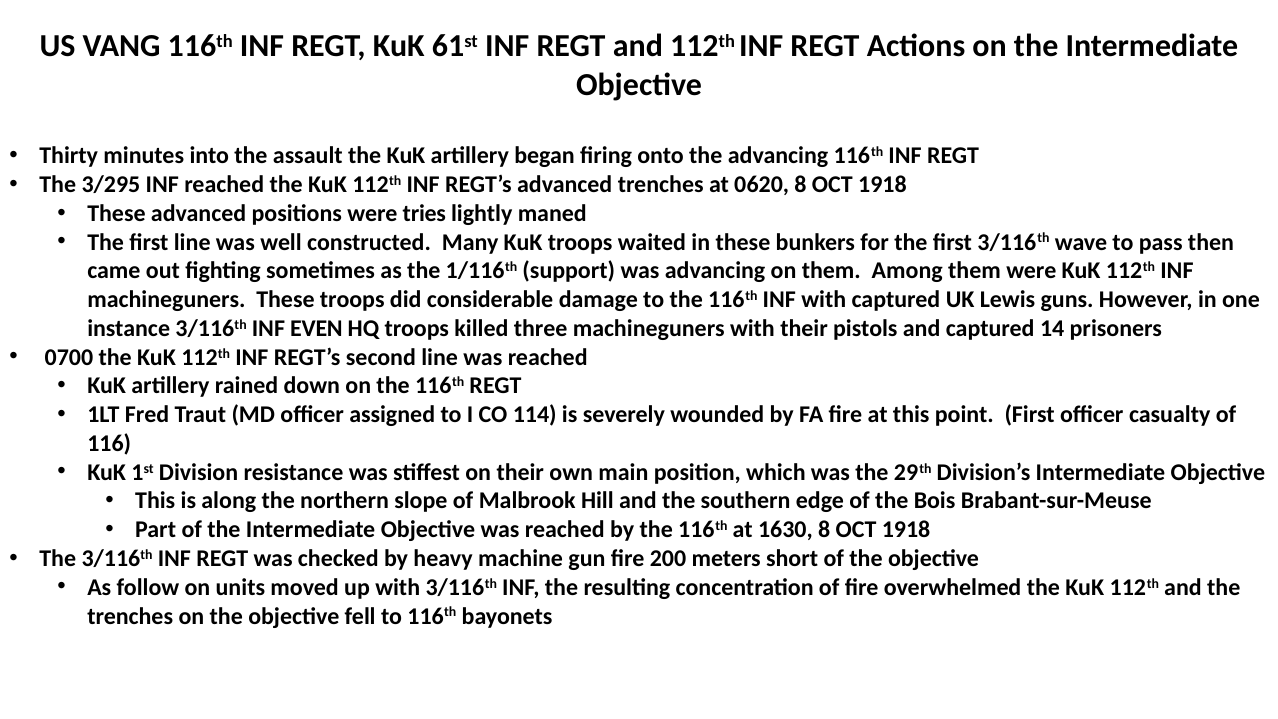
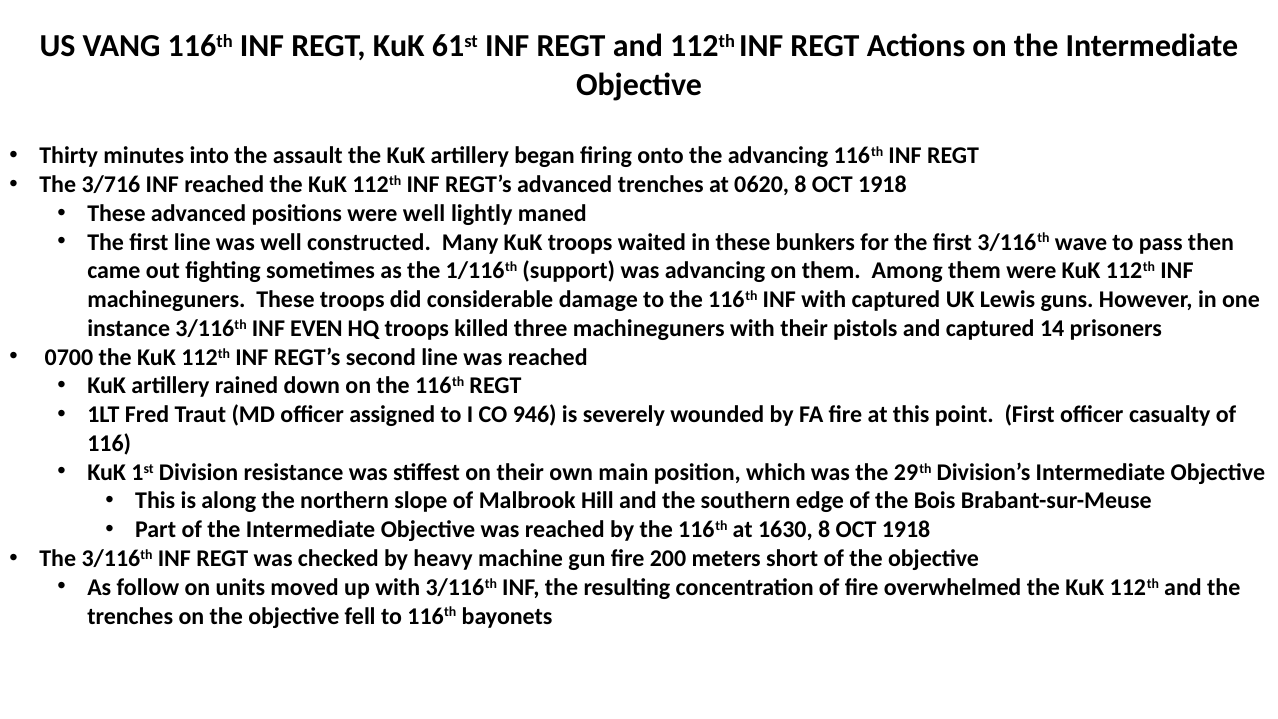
3/295: 3/295 -> 3/716 (111, 185)
were tries: tries -> well (424, 213)
114: 114 -> 946 (535, 415)
